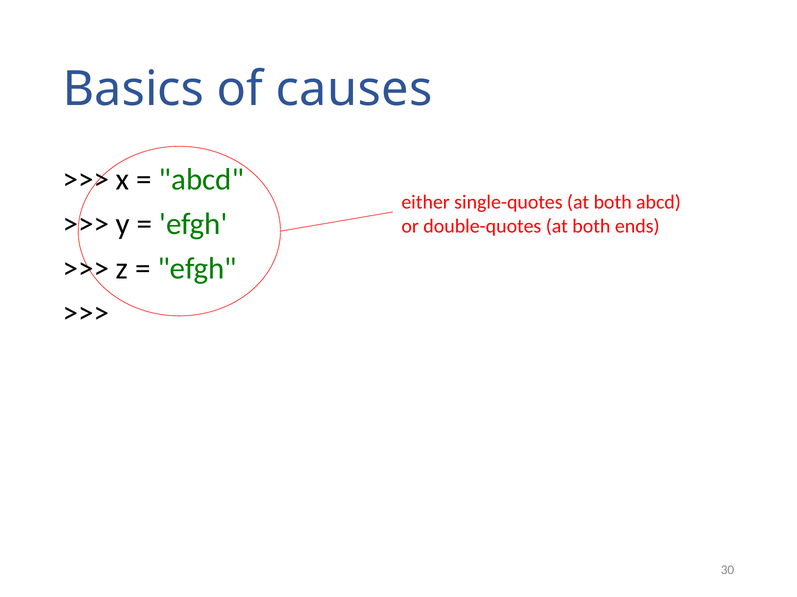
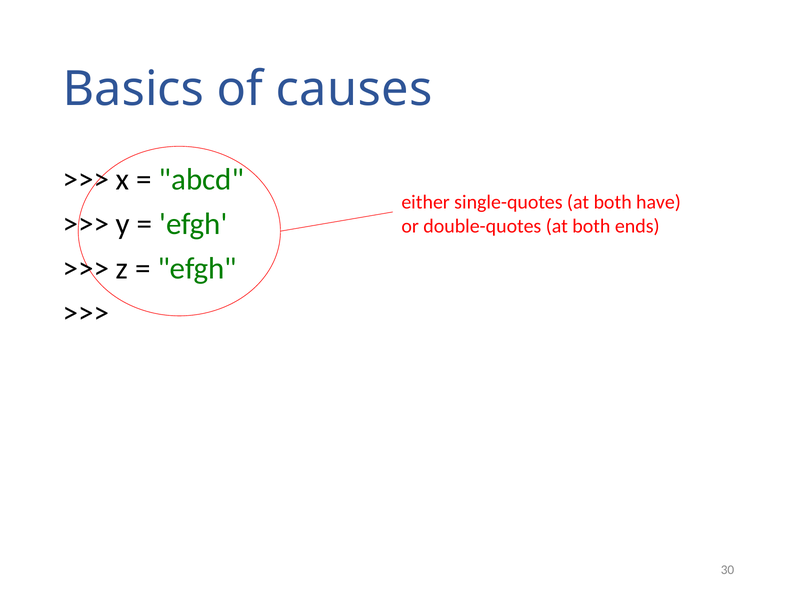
both abcd: abcd -> have (658, 203)
